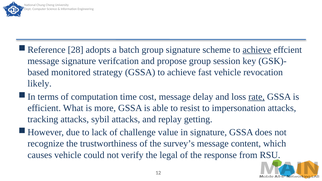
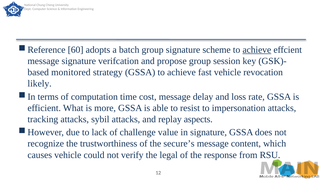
28: 28 -> 60 (76, 50)
rate underline: present -> none (257, 97)
getting: getting -> aspects (198, 119)
survey’s: survey’s -> secure’s (179, 144)
